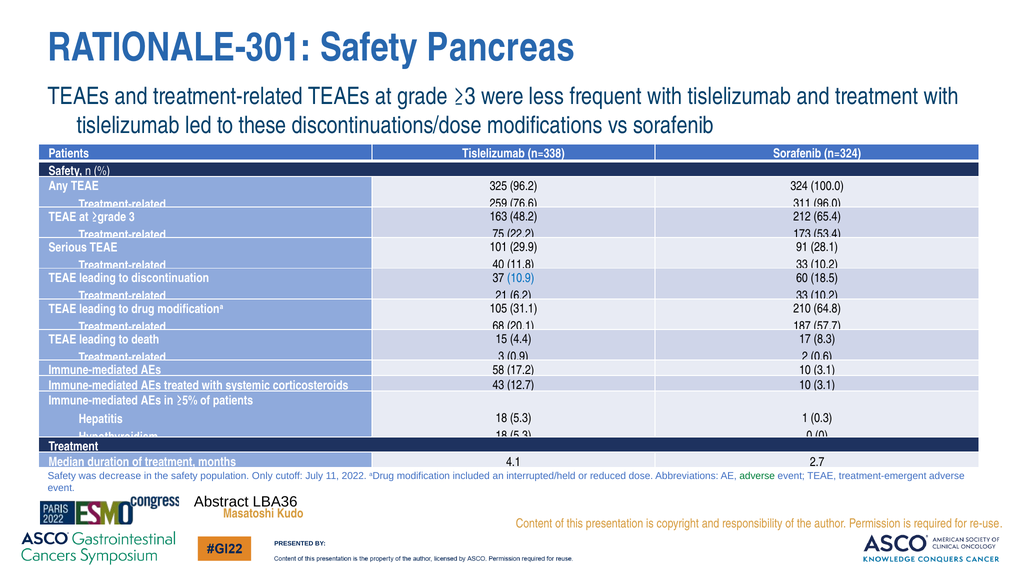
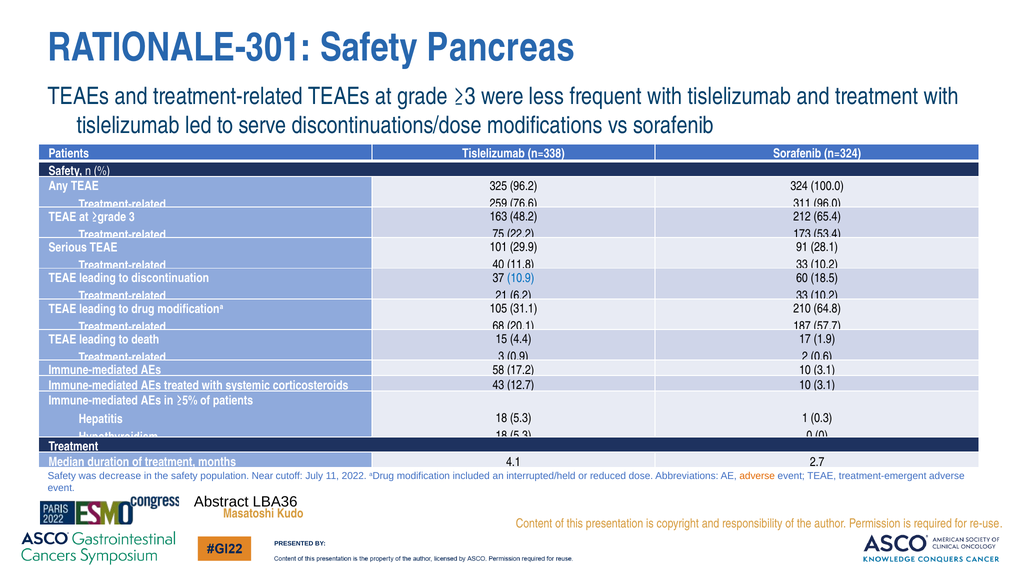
these: these -> serve (263, 125)
8.3: 8.3 -> 1.9 (824, 339)
Only: Only -> Near (262, 476)
adverse colour: green -> orange (757, 476)
